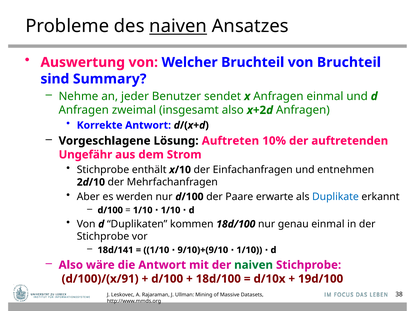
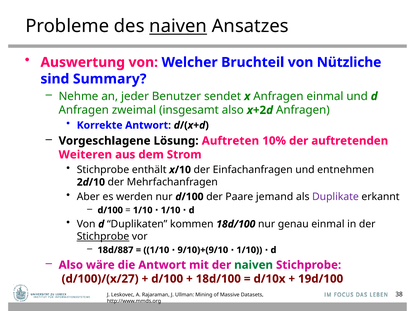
von Bruchteil: Bruchteil -> Nützliche (349, 62)
Ungefähr: Ungefähr -> Weiteren (85, 155)
erwarte: erwarte -> jemand (275, 197)
Duplikate colour: blue -> purple (335, 197)
Stichprobe underline: none -> present (103, 237)
18d/141: 18d/141 -> 18d/887 (115, 250)
d/100)/(x/91: d/100)/(x/91 -> d/100)/(x/27 (100, 279)
